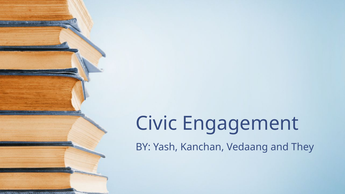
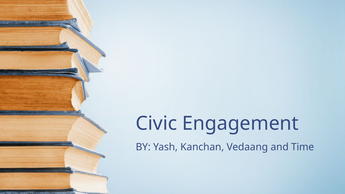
They: They -> Time (303, 147)
